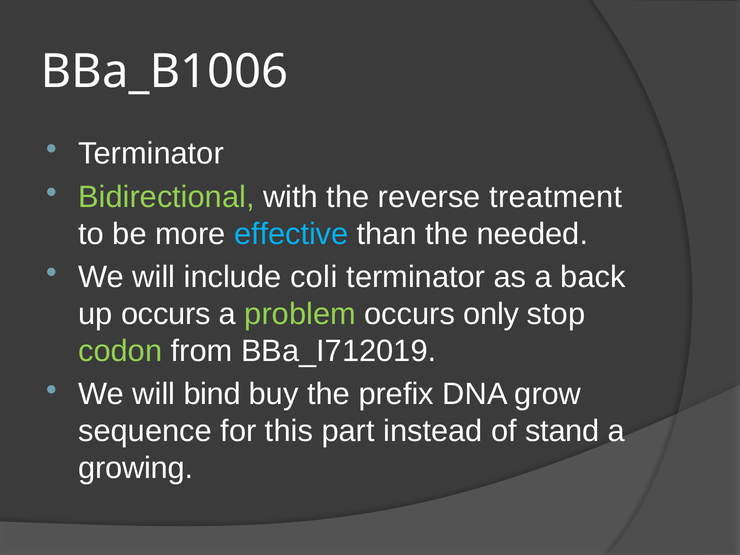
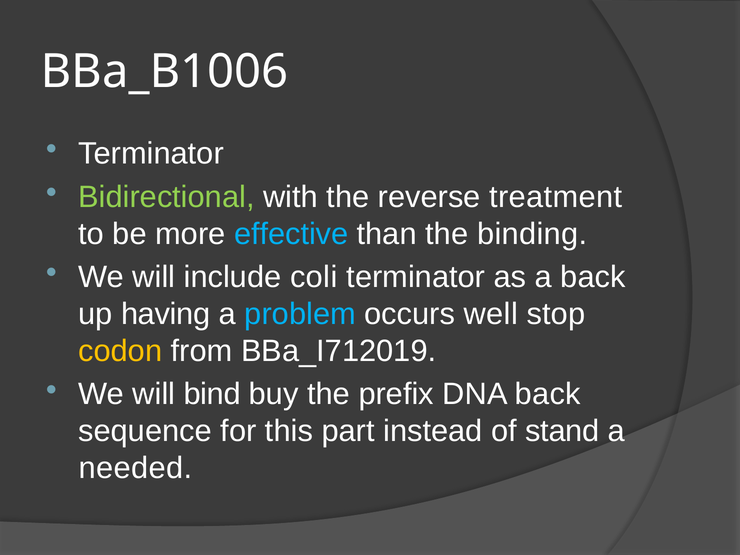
needed: needed -> binding (532, 234)
up occurs: occurs -> having (166, 314)
problem colour: light green -> light blue (300, 314)
only: only -> well (491, 314)
codon colour: light green -> yellow (120, 351)
DNA grow: grow -> back (548, 394)
growing: growing -> needed (136, 468)
